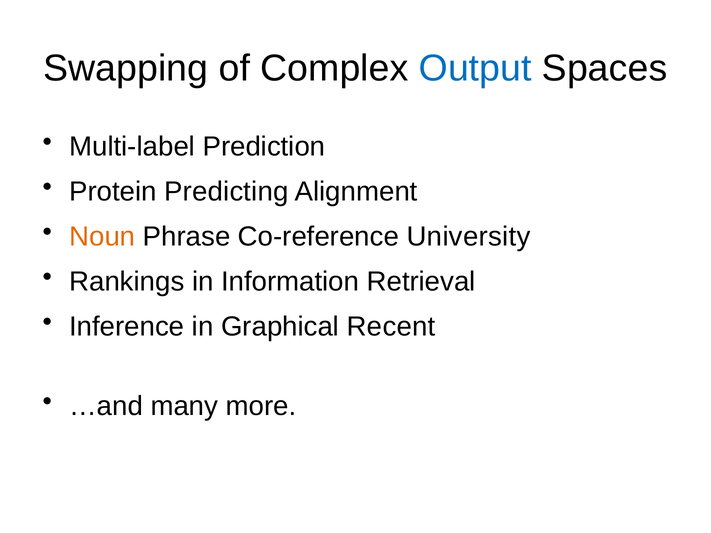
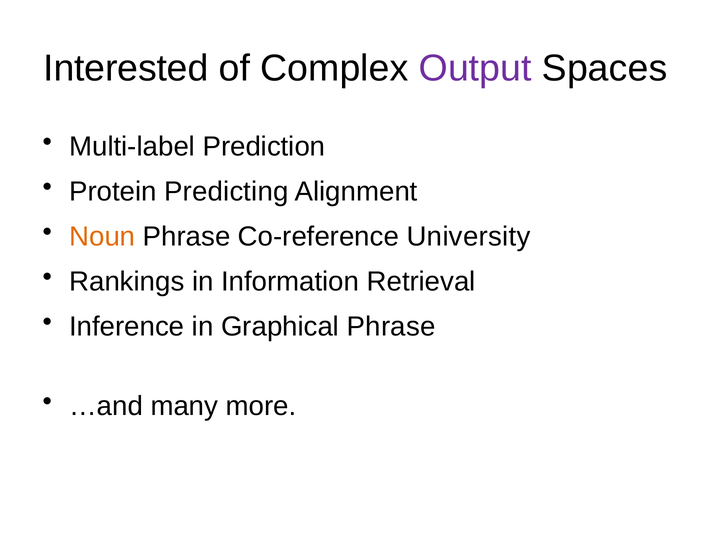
Swapping: Swapping -> Interested (126, 68)
Output colour: blue -> purple (475, 68)
Graphical Recent: Recent -> Phrase (391, 327)
